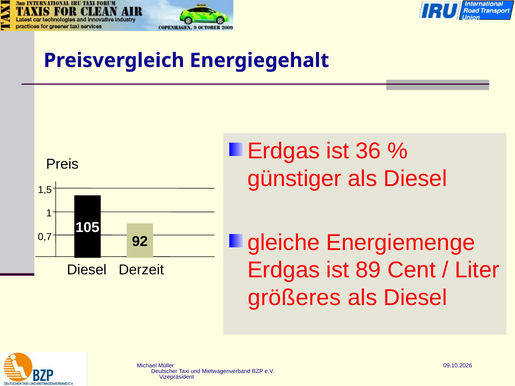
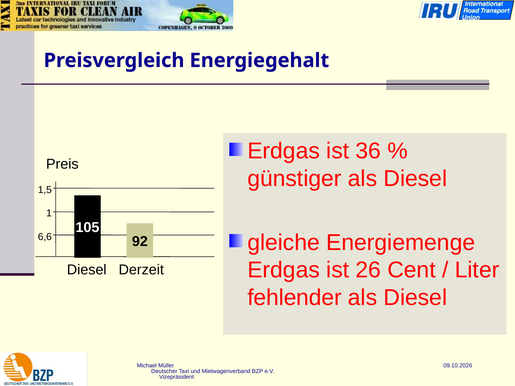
0,7: 0,7 -> 6,6 (45, 237)
89: 89 -> 26 (368, 270)
größeres: größeres -> fehlender (295, 298)
